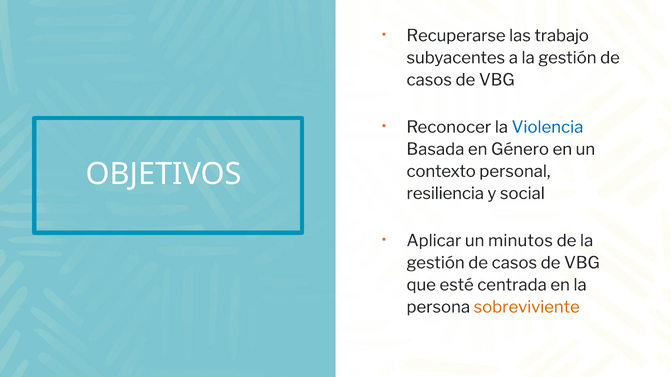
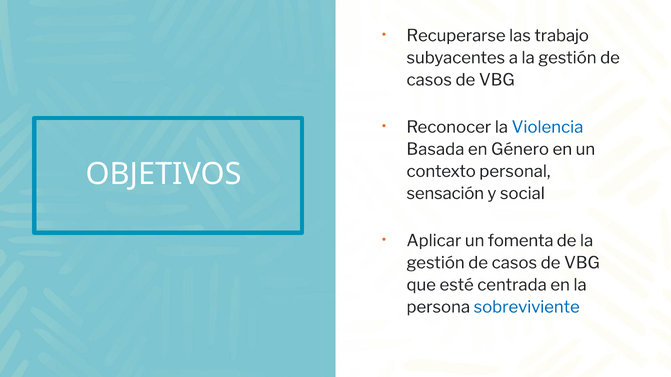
resiliencia: resiliencia -> sensación (445, 194)
minutos: minutos -> fomenta (521, 241)
sobreviviente colour: orange -> blue (527, 307)
